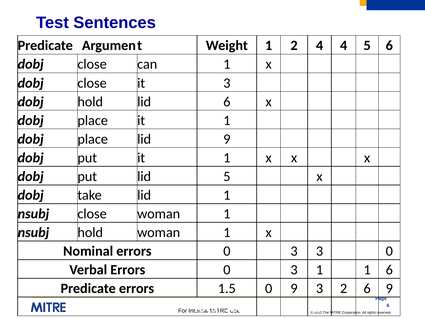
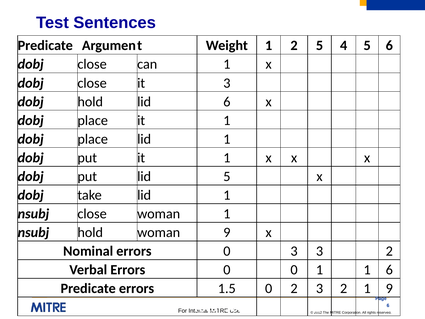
2 4: 4 -> 5 (320, 46)
place lid 9: 9 -> 1 (227, 139)
hold woman 1: 1 -> 9 (227, 232)
3 3 0: 0 -> 2 (389, 251)
Verbal Errors 0 3: 3 -> 0 (294, 270)
0 9: 9 -> 2 (294, 288)
2 6: 6 -> 1 (367, 288)
